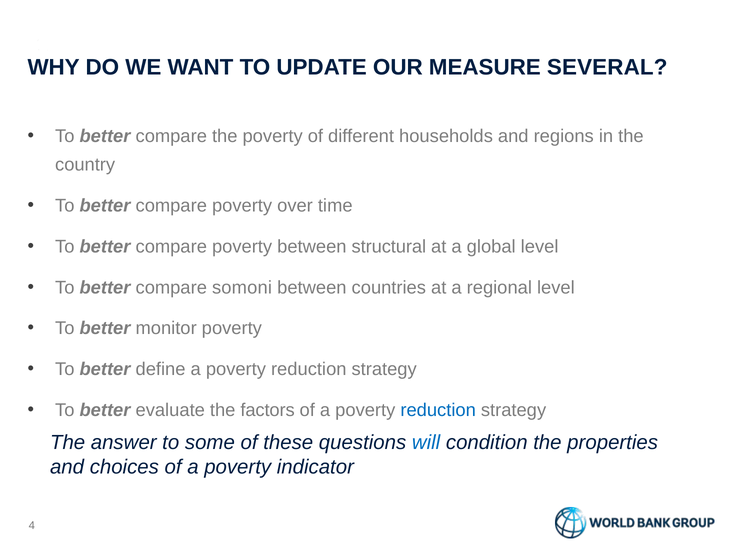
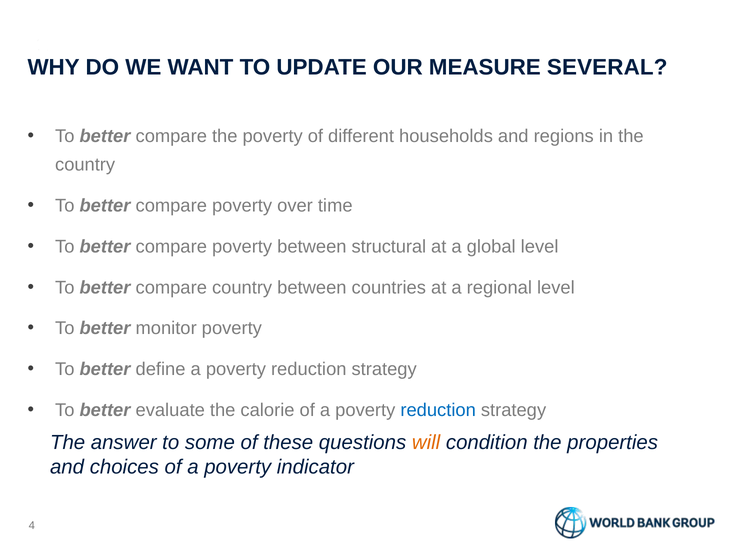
compare somoni: somoni -> country (242, 287)
factors: factors -> calorie (268, 410)
will colour: blue -> orange (426, 442)
